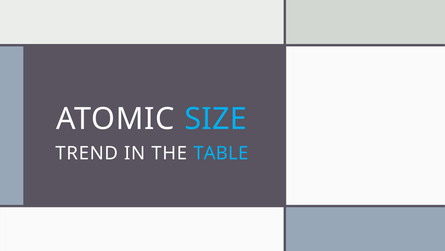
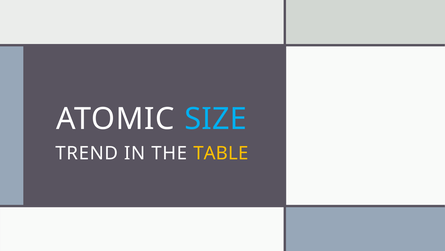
TABLE colour: light blue -> yellow (221, 153)
